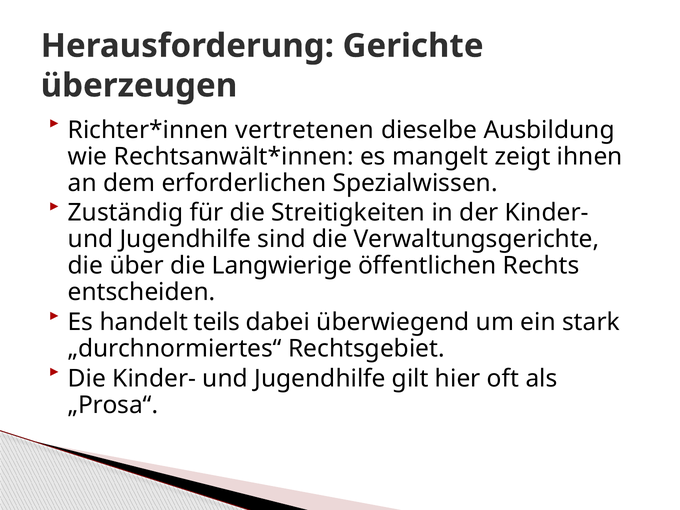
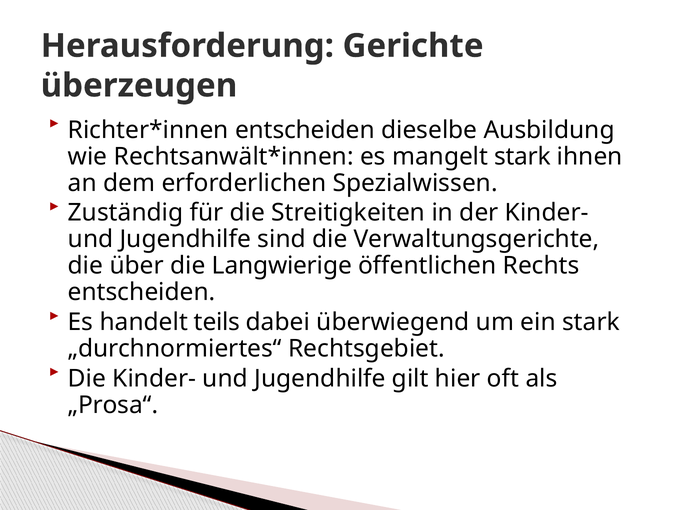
vertretenen: vertretenen -> entscheiden (305, 130)
mangelt zeigt: zeigt -> stark (523, 156)
